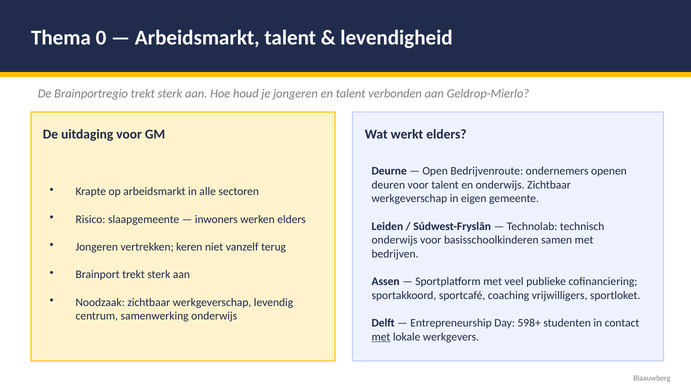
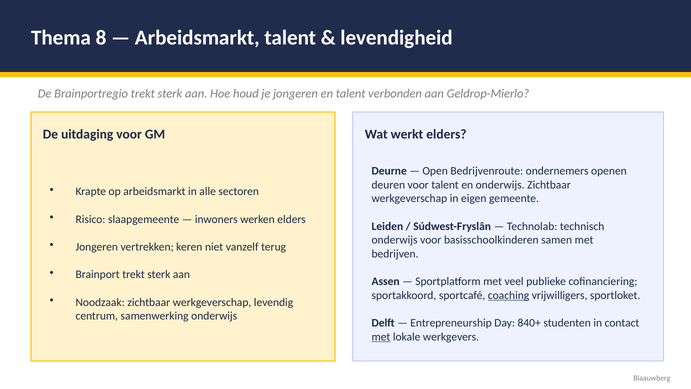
0: 0 -> 8 (101, 38)
coaching underline: none -> present (509, 295)
598+: 598+ -> 840+ (529, 323)
